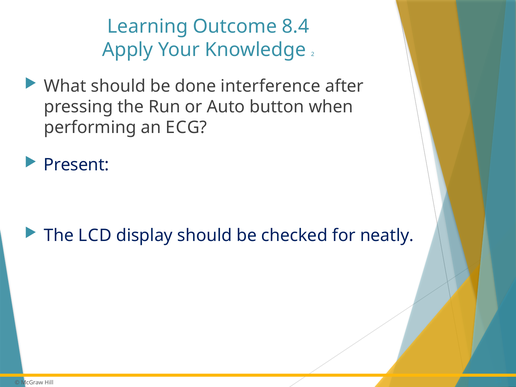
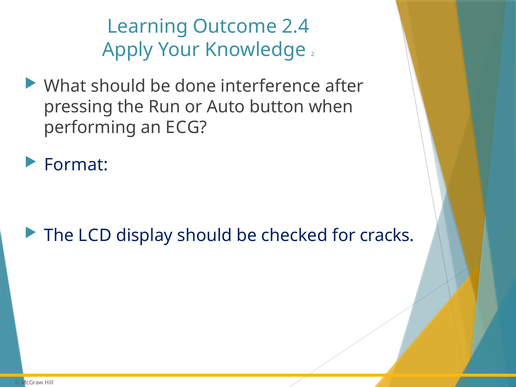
8.4: 8.4 -> 2.4 (296, 26)
Present: Present -> Format (76, 165)
neatly: neatly -> cracks (387, 235)
